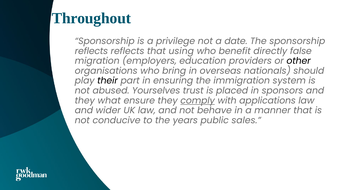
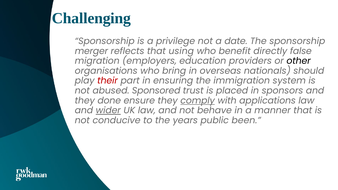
Throughout: Throughout -> Challenging (91, 18)
reflects: reflects -> merger (91, 51)
their colour: black -> red (108, 81)
Yourselves: Yourselves -> Sponsored (156, 91)
what: what -> done (109, 101)
wider underline: none -> present (108, 111)
sales: sales -> been (246, 120)
